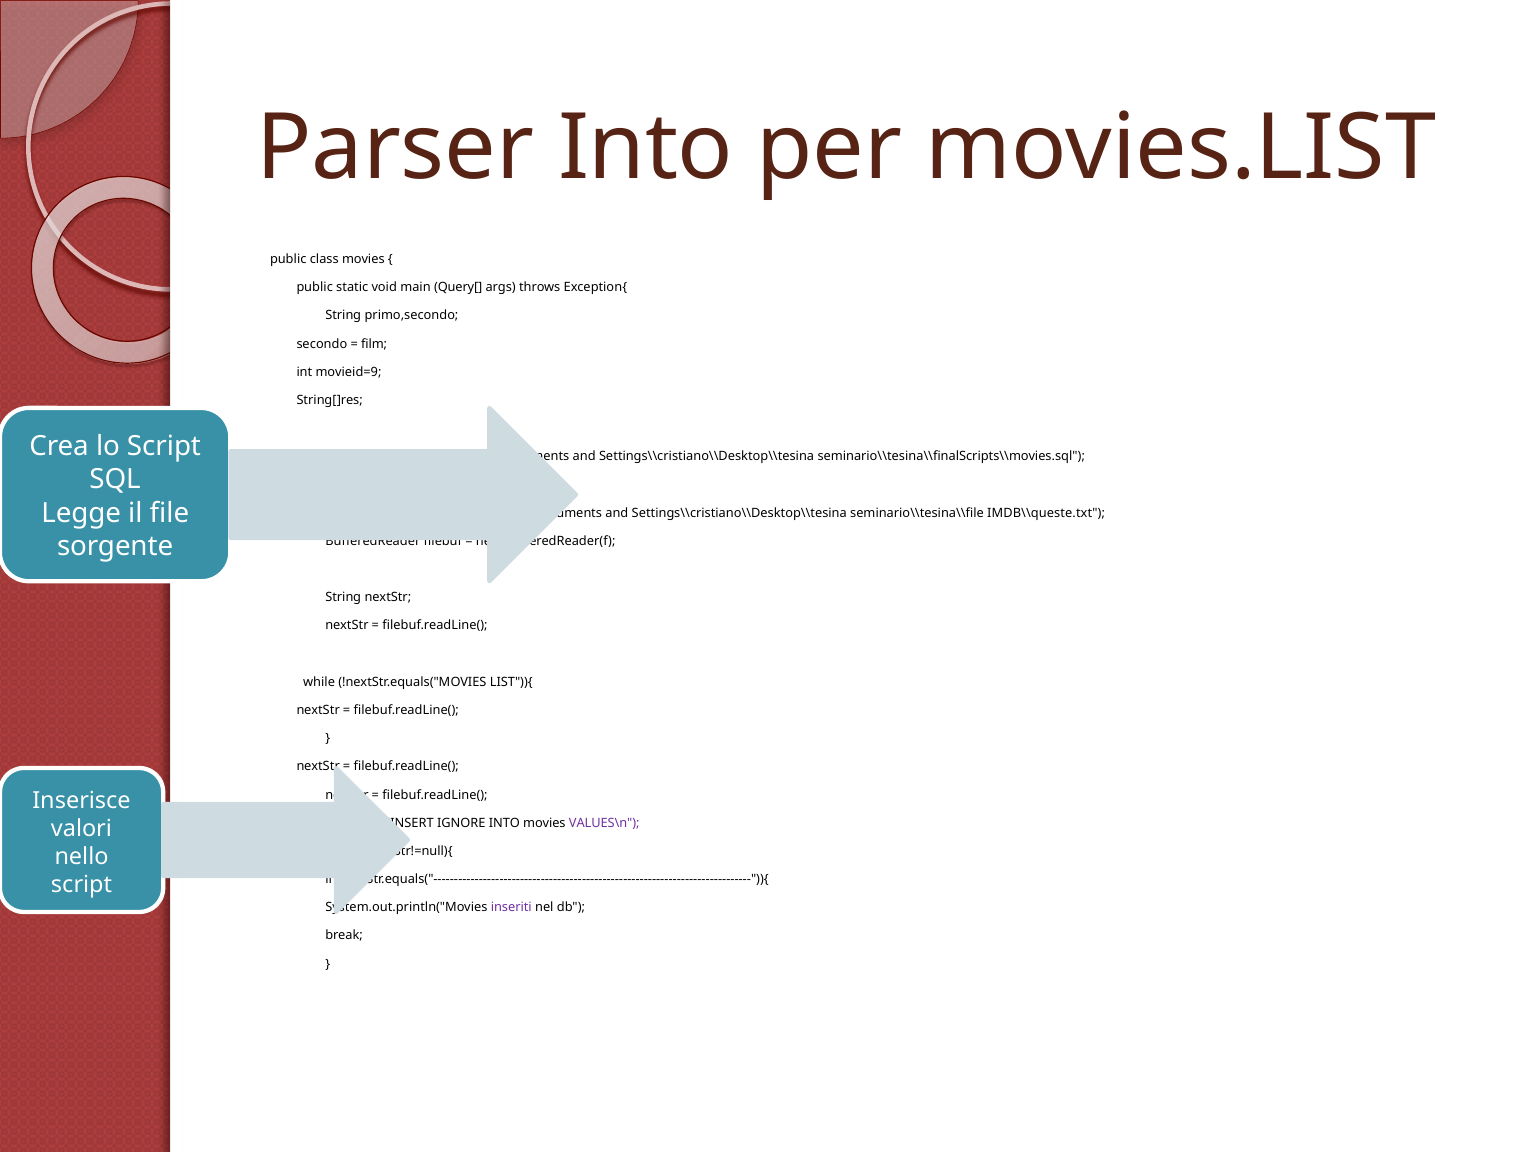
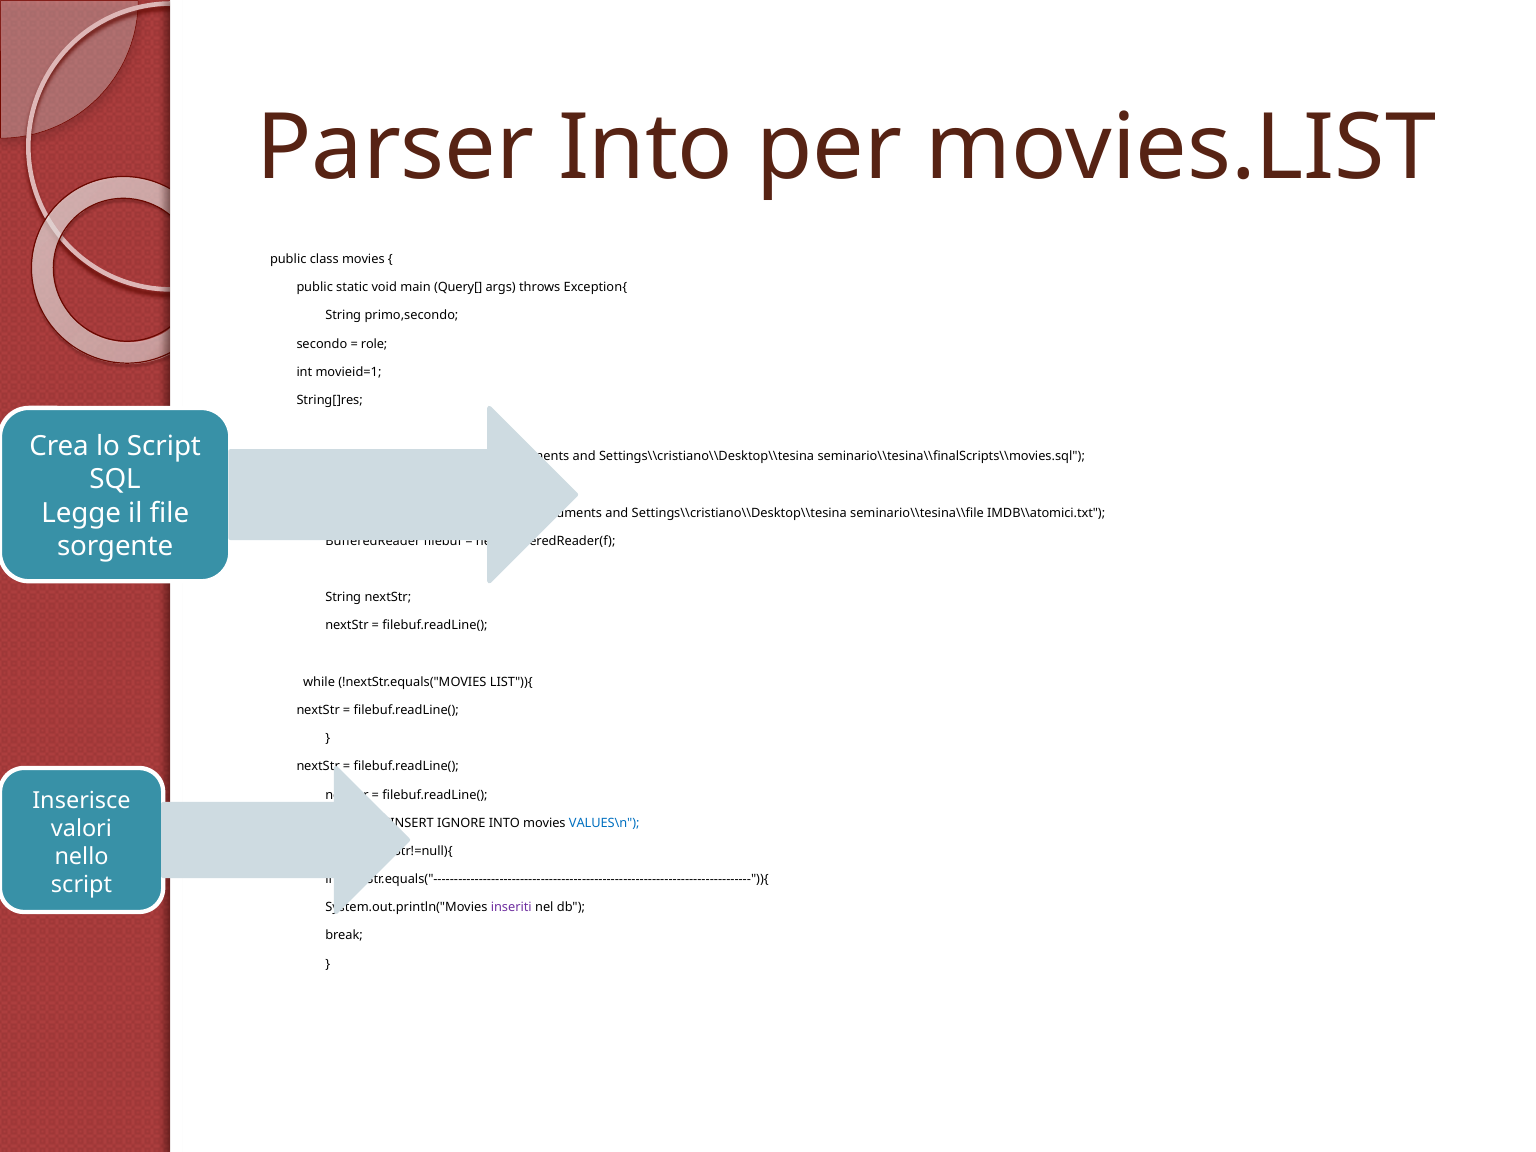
film: film -> role (374, 344)
movieid=9: movieid=9 -> movieid=1 (348, 372)
IMDB\\queste.txt: IMDB\\queste.txt -> IMDB\\atomici.txt (1046, 513)
VALUES\n colour: purple -> blue (604, 823)
